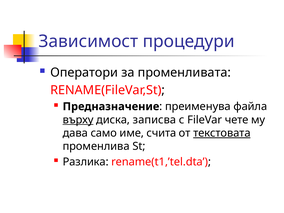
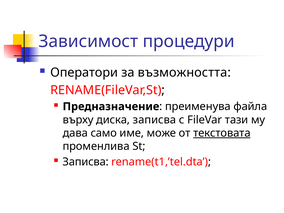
променливата: променливата -> възможността (184, 73)
върху underline: present -> none (78, 120)
чете: чете -> тази (237, 120)
счита: счита -> може (161, 133)
Разлика: Разлика -> Записва (86, 162)
